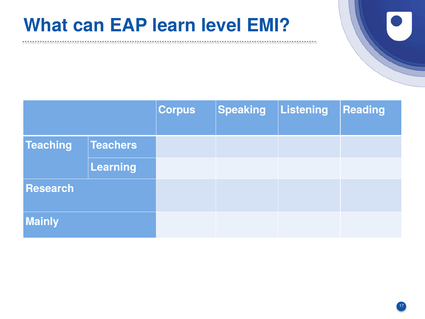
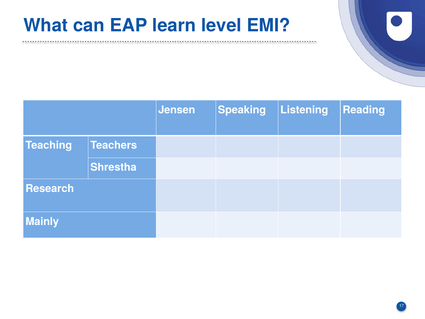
Corpus: Corpus -> Jensen (177, 110)
Learning: Learning -> Shrestha (113, 167)
